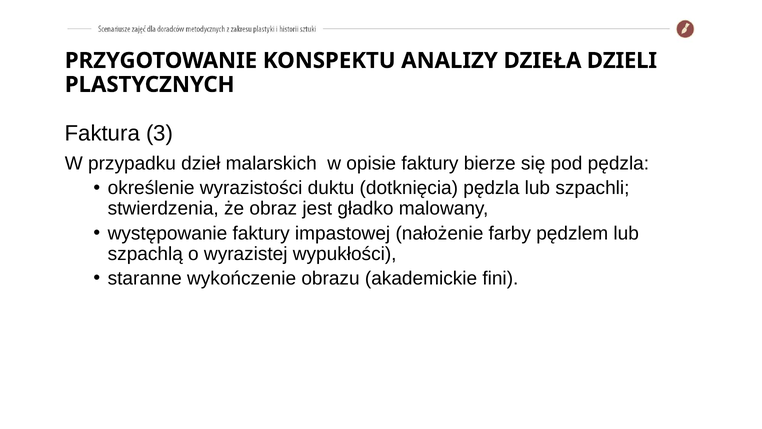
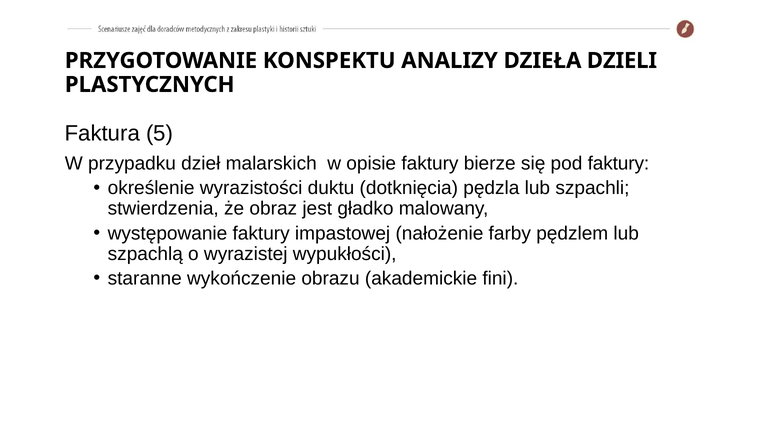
3: 3 -> 5 (160, 133)
pod pędzla: pędzla -> faktury (618, 163)
